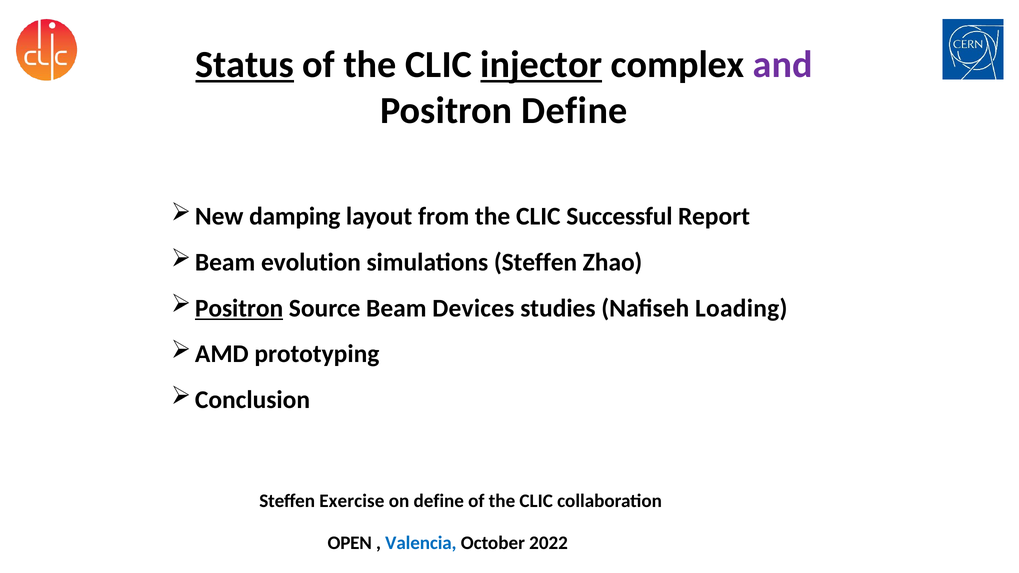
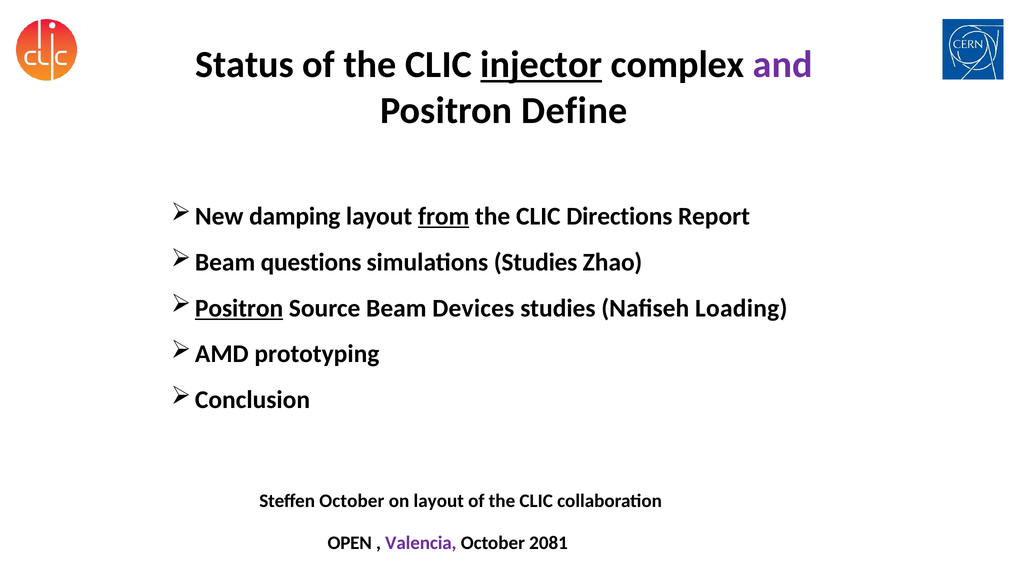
Status underline: present -> none (245, 65)
from underline: none -> present (444, 217)
Successful: Successful -> Directions (619, 217)
evolution: evolution -> questions (311, 262)
simulations Steffen: Steffen -> Studies (536, 262)
Steffen Exercise: Exercise -> October (352, 501)
on define: define -> layout (439, 501)
Valencia colour: blue -> purple (421, 543)
2022: 2022 -> 2081 (549, 543)
